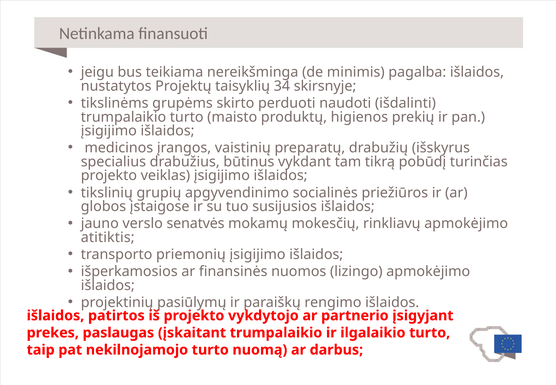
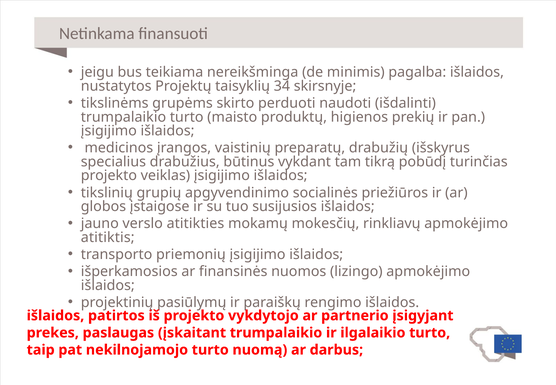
senatvės: senatvės -> atitikties (195, 224)
